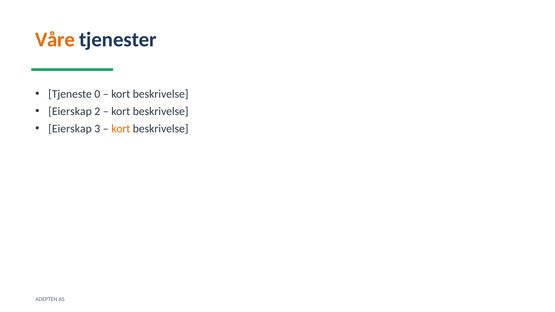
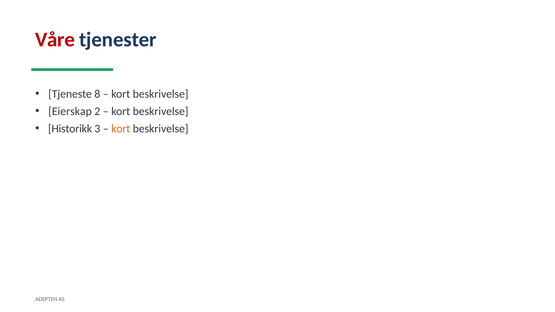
Våre colour: orange -> red (55, 40)
0: 0 -> 8 (97, 94)
Eierskap: Eierskap -> Historikk (70, 129)
